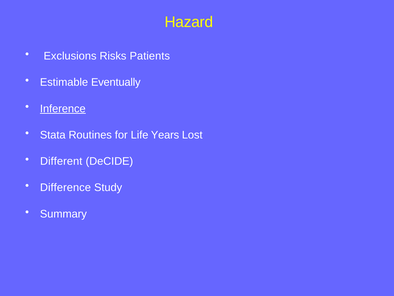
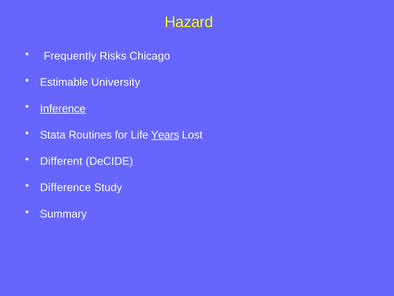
Exclusions: Exclusions -> Frequently (70, 56)
Patients: Patients -> Chicago (150, 56)
Eventually: Eventually -> University (116, 82)
Years underline: none -> present (165, 135)
